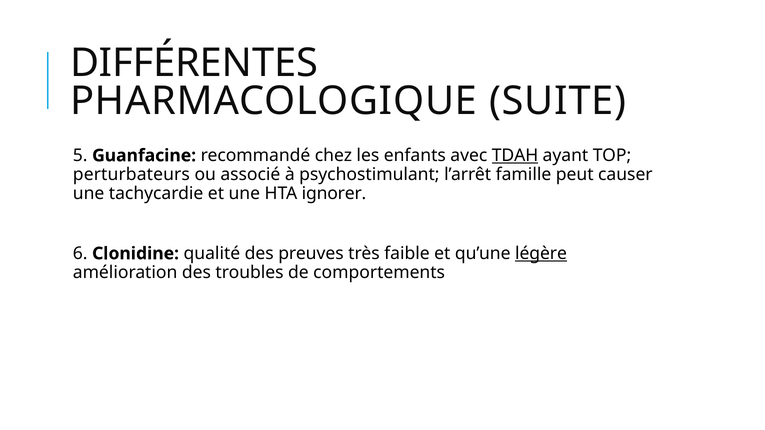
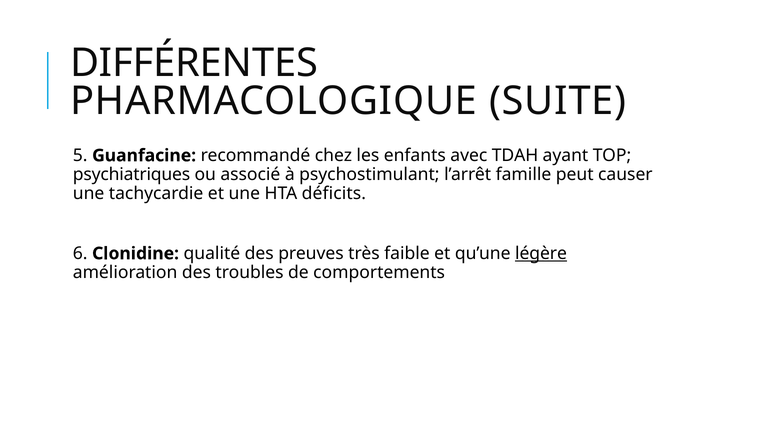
TDAH underline: present -> none (515, 156)
perturbateurs: perturbateurs -> psychiatriques (132, 175)
ignorer: ignorer -> déficits (334, 194)
